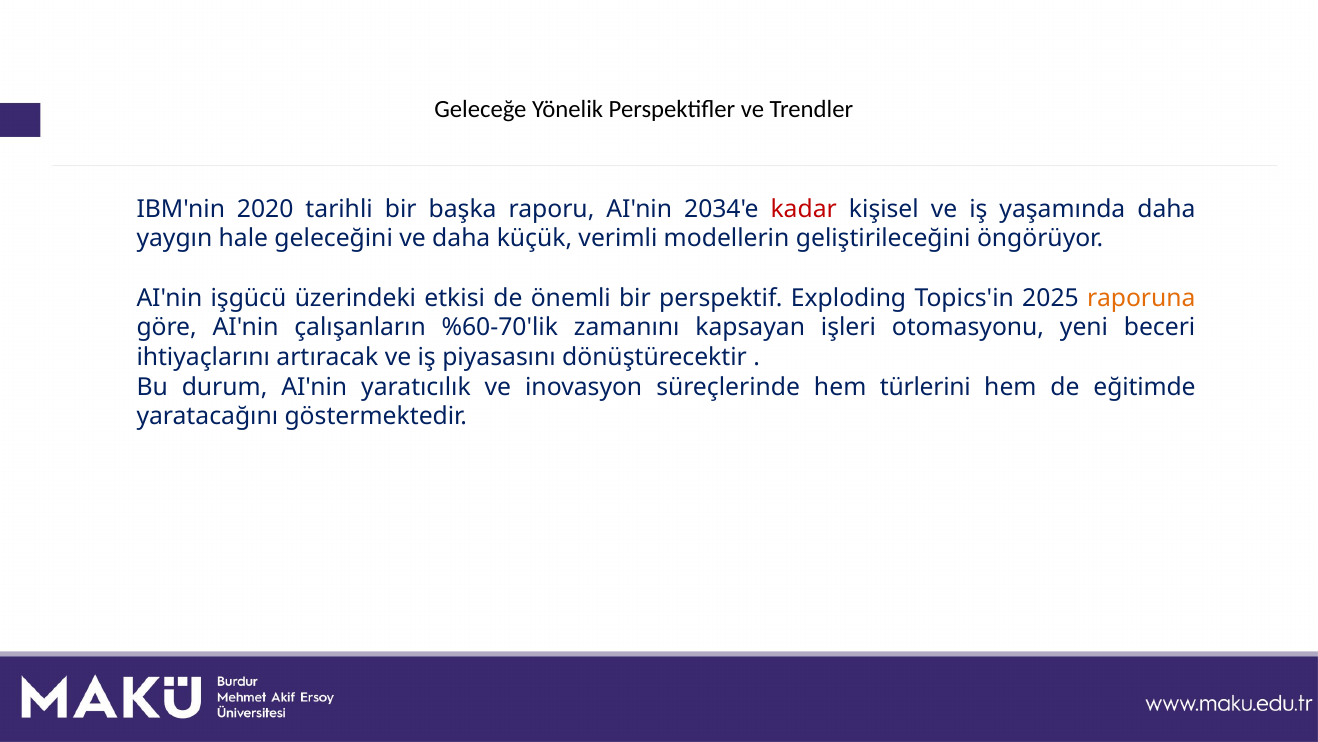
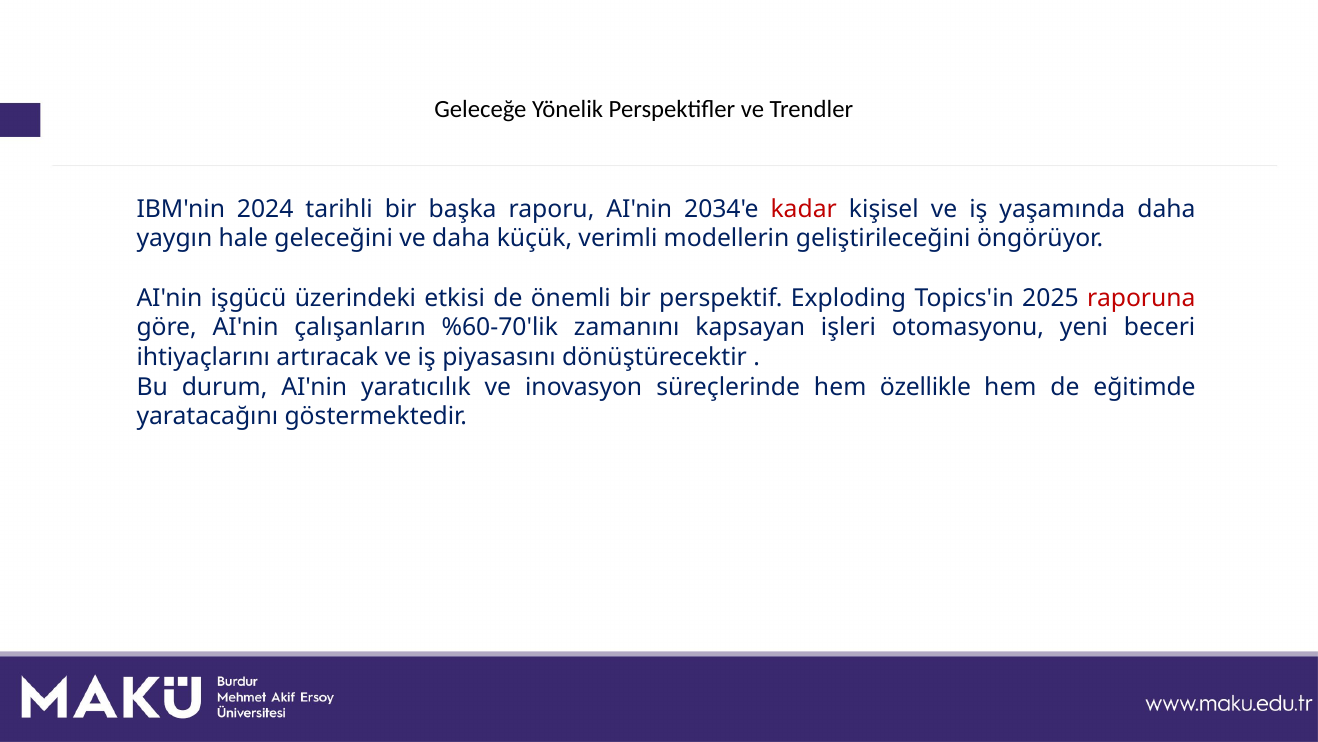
2020: 2020 -> 2024 (265, 209)
raporuna colour: orange -> red (1141, 298)
türlerini: türlerini -> özellikle (925, 387)
